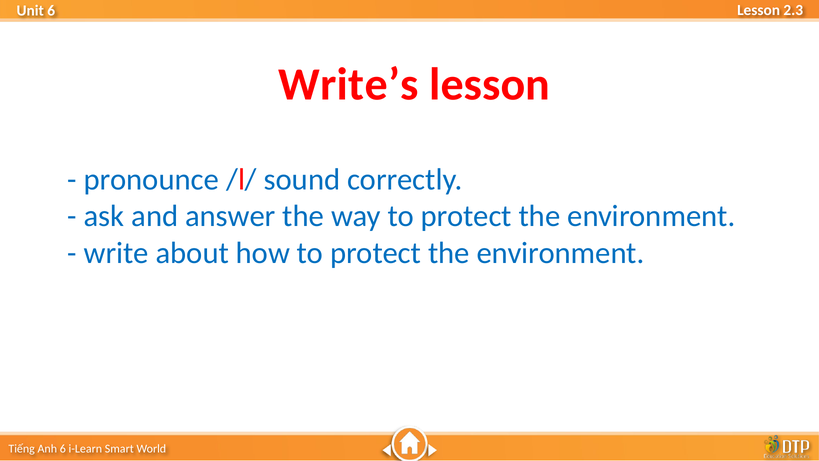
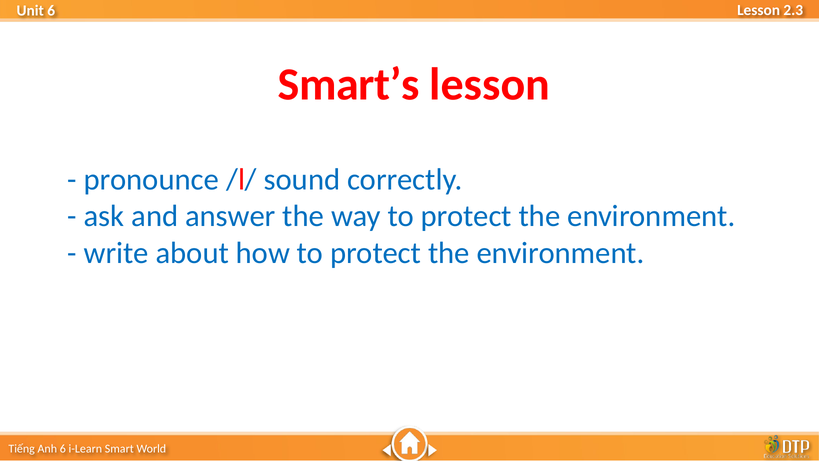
Write’s: Write’s -> Smart’s (349, 84)
